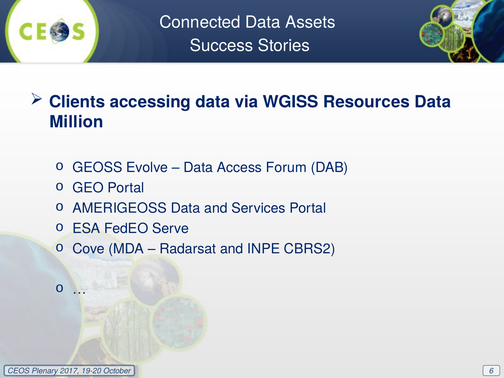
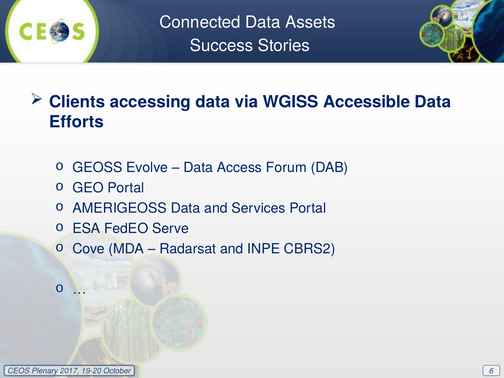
Resources: Resources -> Accessible (367, 102)
Million: Million -> Efforts (76, 122)
